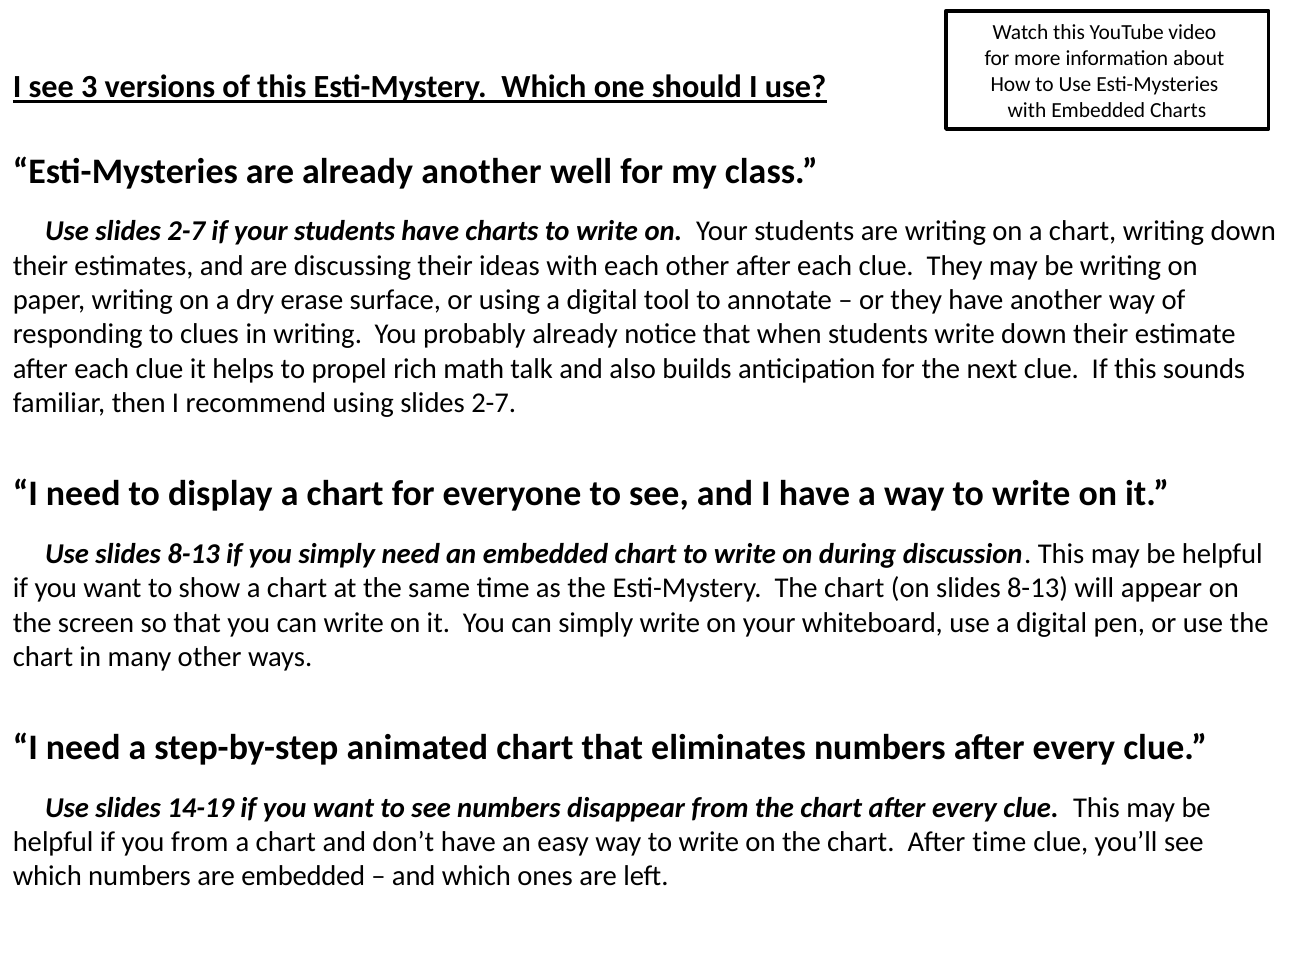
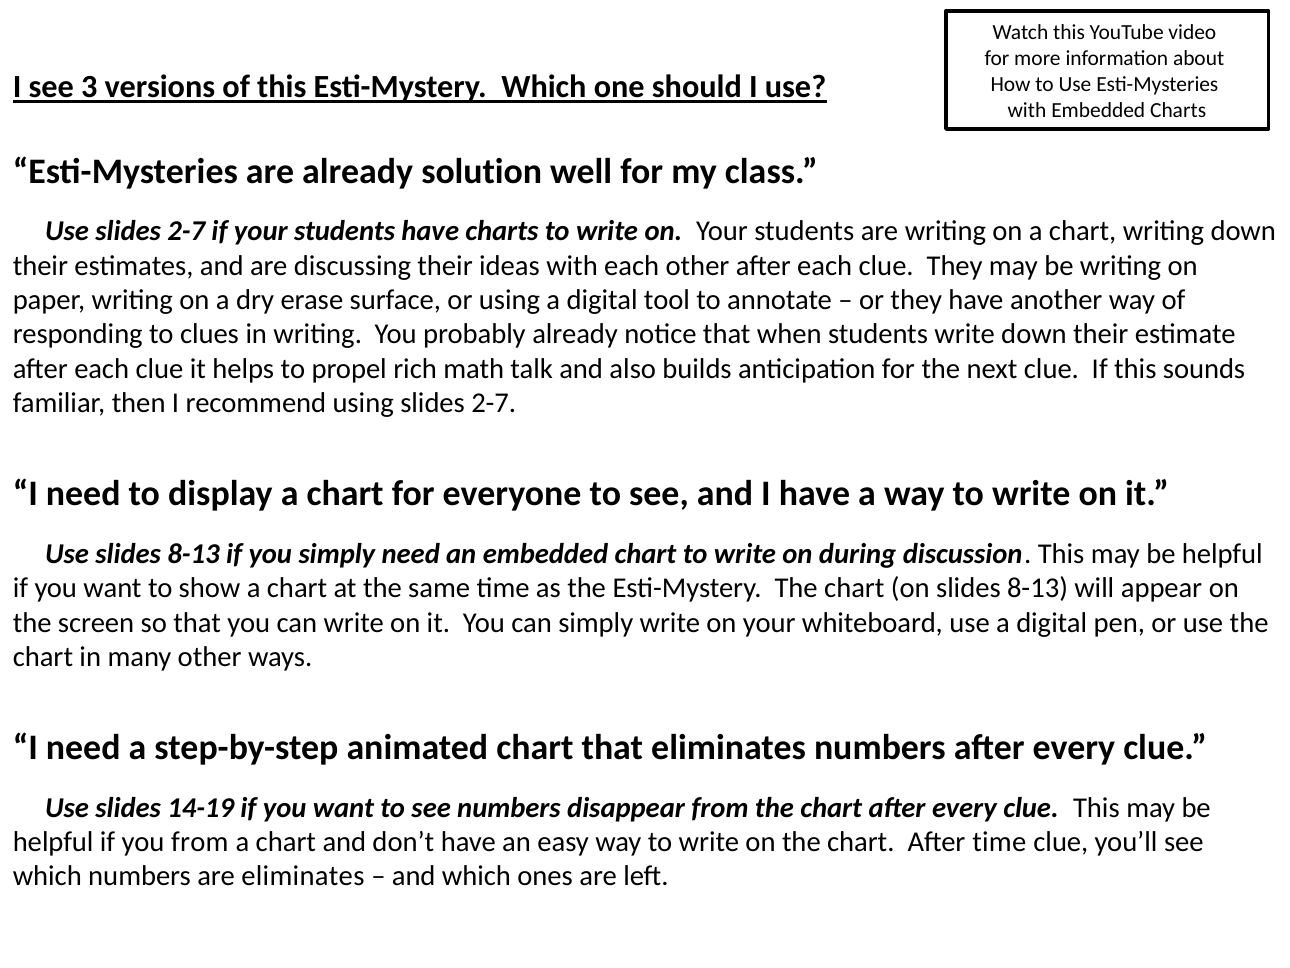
already another: another -> solution (482, 171)
are embedded: embedded -> eliminates (303, 876)
